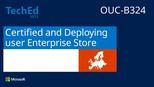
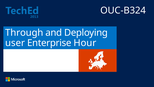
Certified: Certified -> Through (24, 32)
Store: Store -> Hour (85, 43)
